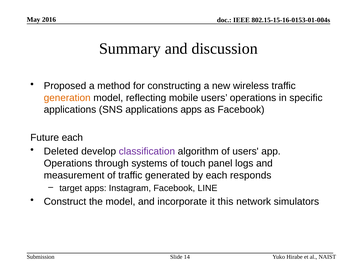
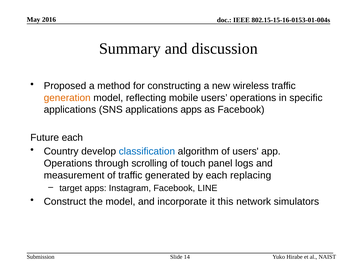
Deleted: Deleted -> Country (61, 151)
classification colour: purple -> blue (147, 151)
systems: systems -> scrolling (149, 163)
responds: responds -> replacing (251, 175)
